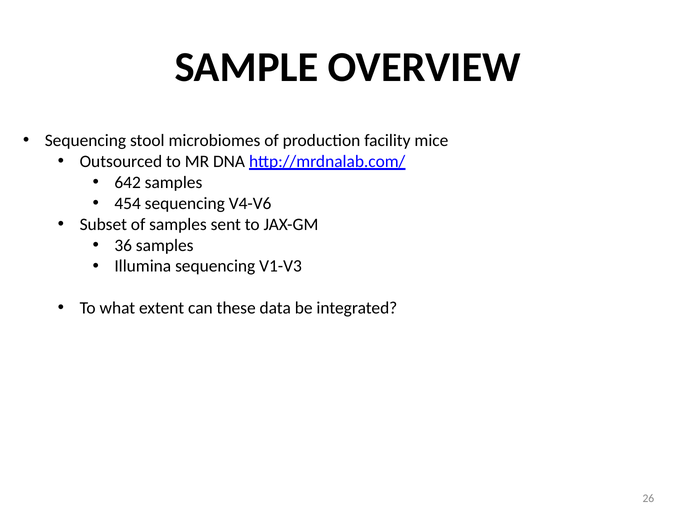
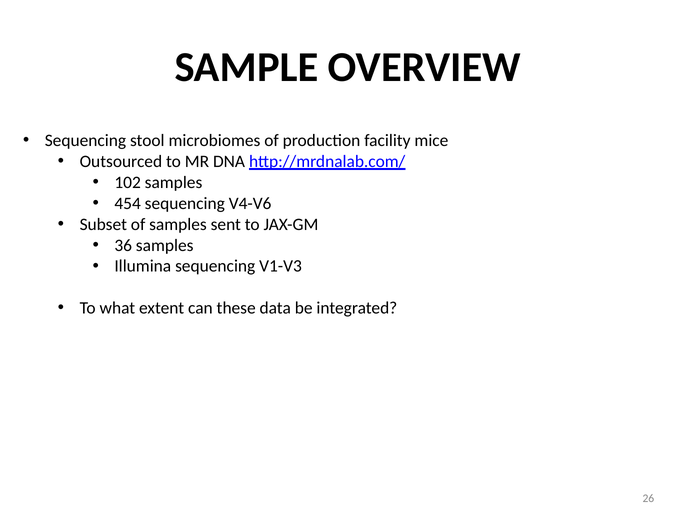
642: 642 -> 102 (128, 183)
